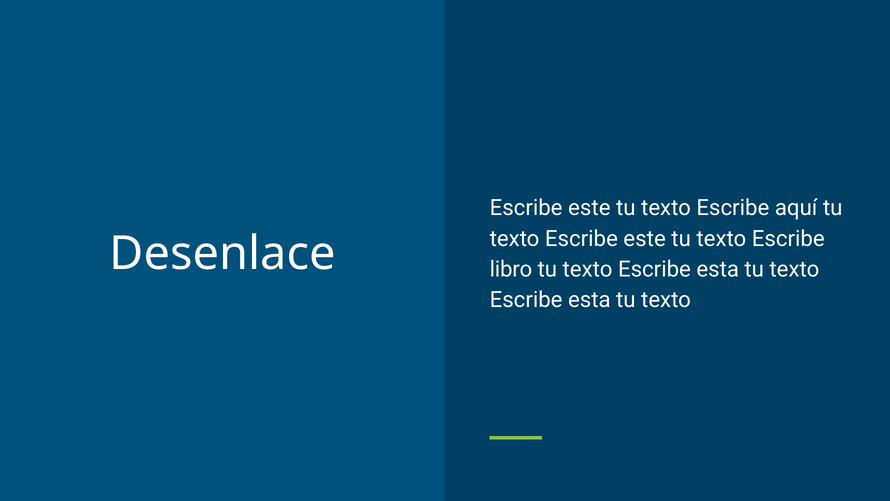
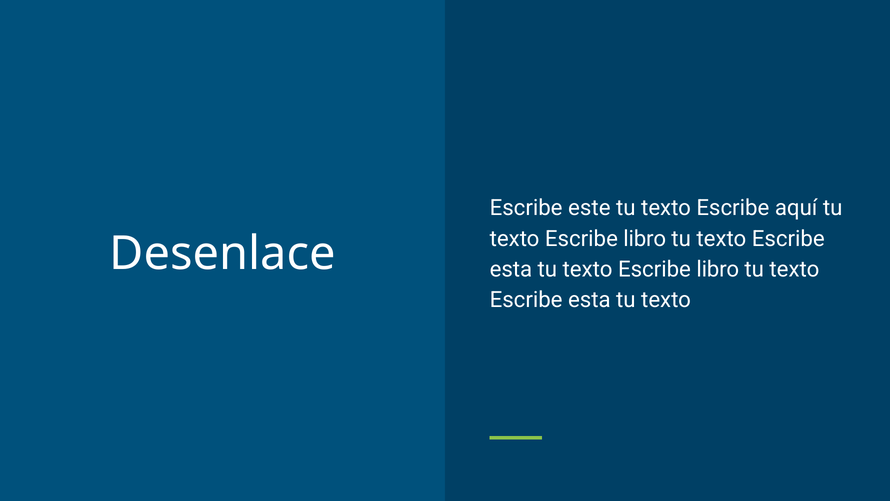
este: este -> libro (645, 238)
libro: libro -> esta (511, 269)
esta: esta -> libro (718, 269)
